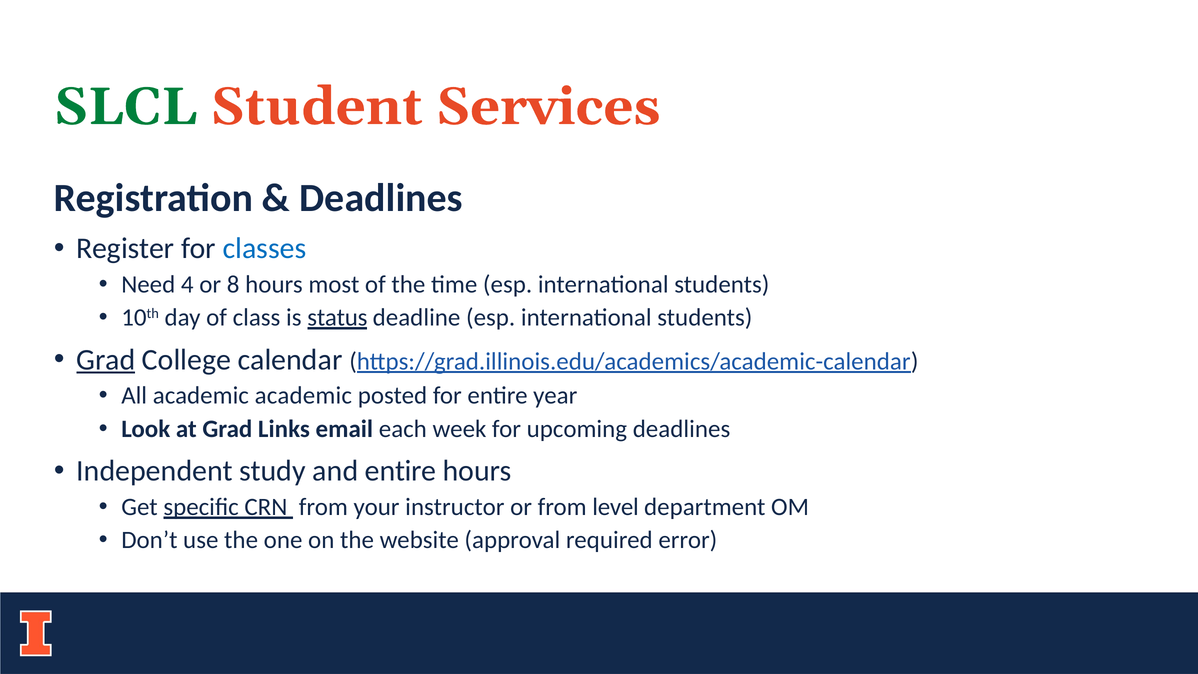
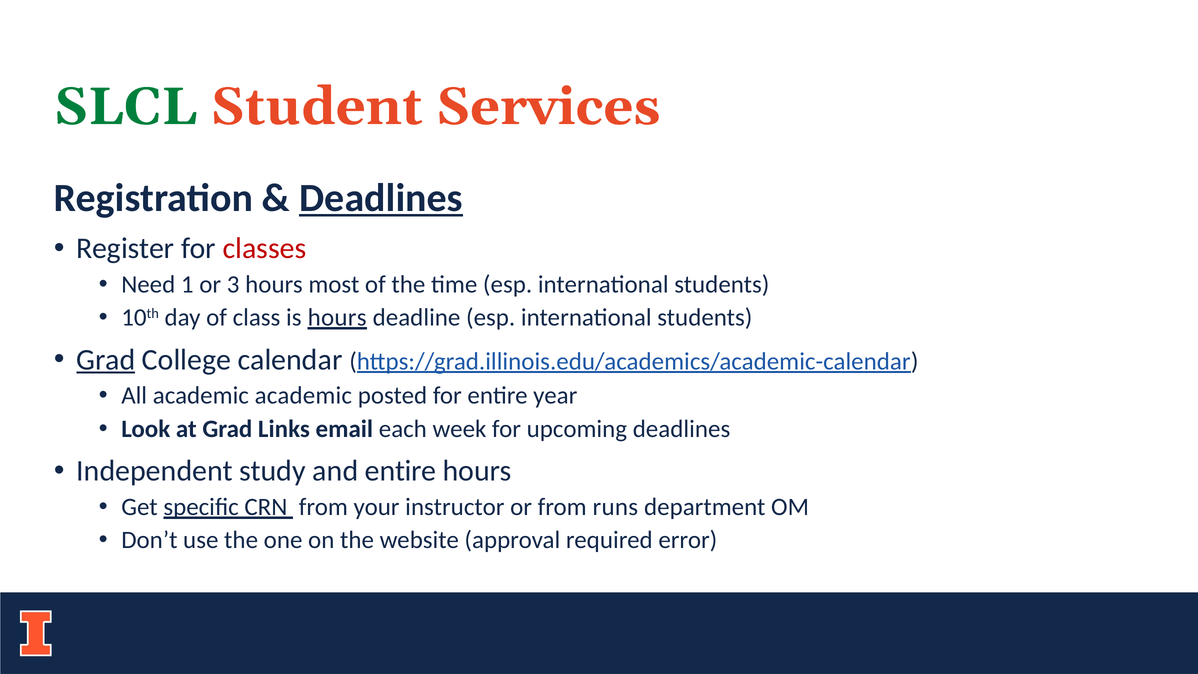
Deadlines underline: none -> present (381, 198)
classes colour: blue -> red (265, 248)
4: 4 -> 1 (187, 284)
8: 8 -> 3 (233, 284)
is status: status -> hours (337, 317)
level: level -> runs (615, 507)
